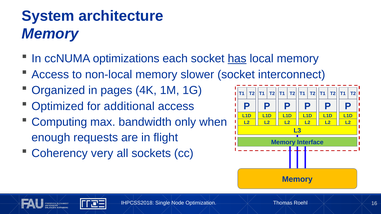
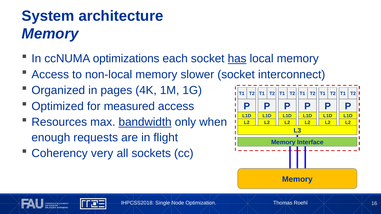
additional: additional -> measured (129, 106)
Computing: Computing -> Resources (59, 122)
bandwidth underline: none -> present (145, 122)
